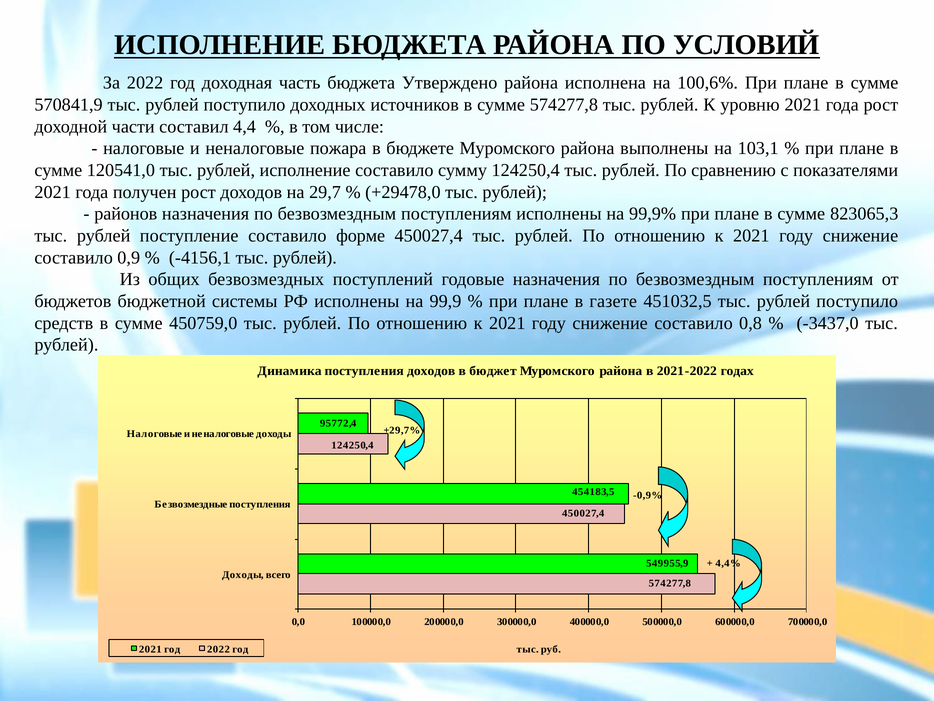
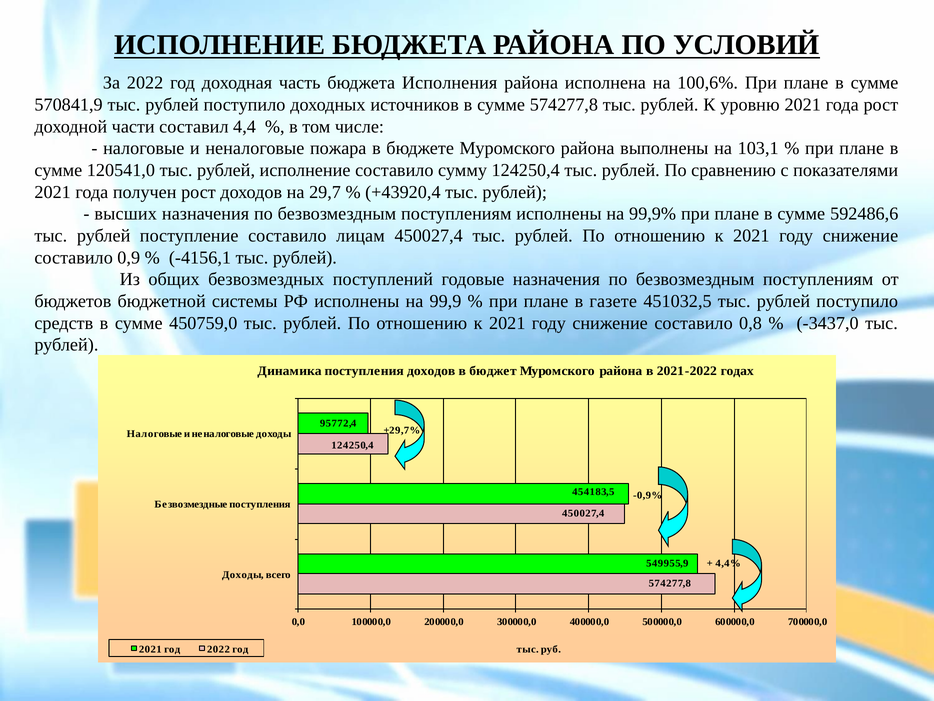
Утверждено: Утверждено -> Исполнения (450, 83)
+29478,0: +29478,0 -> +43920,4 (403, 192)
районов: районов -> высших (126, 214)
823065,3: 823065,3 -> 592486,6 (864, 214)
форме: форме -> лицам (360, 236)
